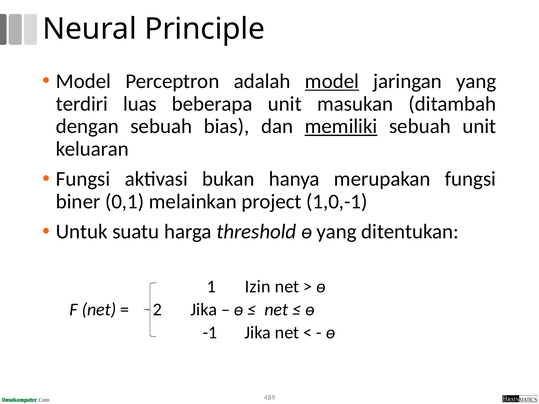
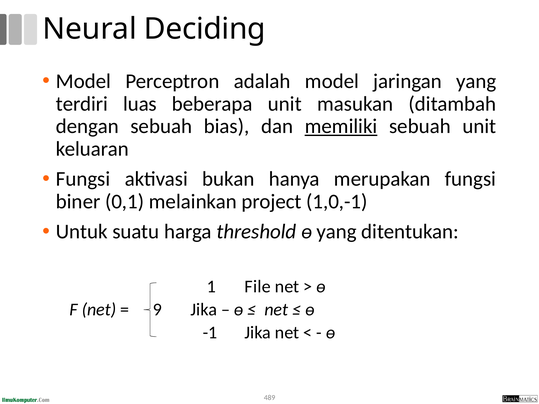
Principle: Principle -> Deciding (205, 29)
model underline: present -> none (332, 81)
Izin: Izin -> File (258, 287)
2: 2 -> 9 (158, 310)
